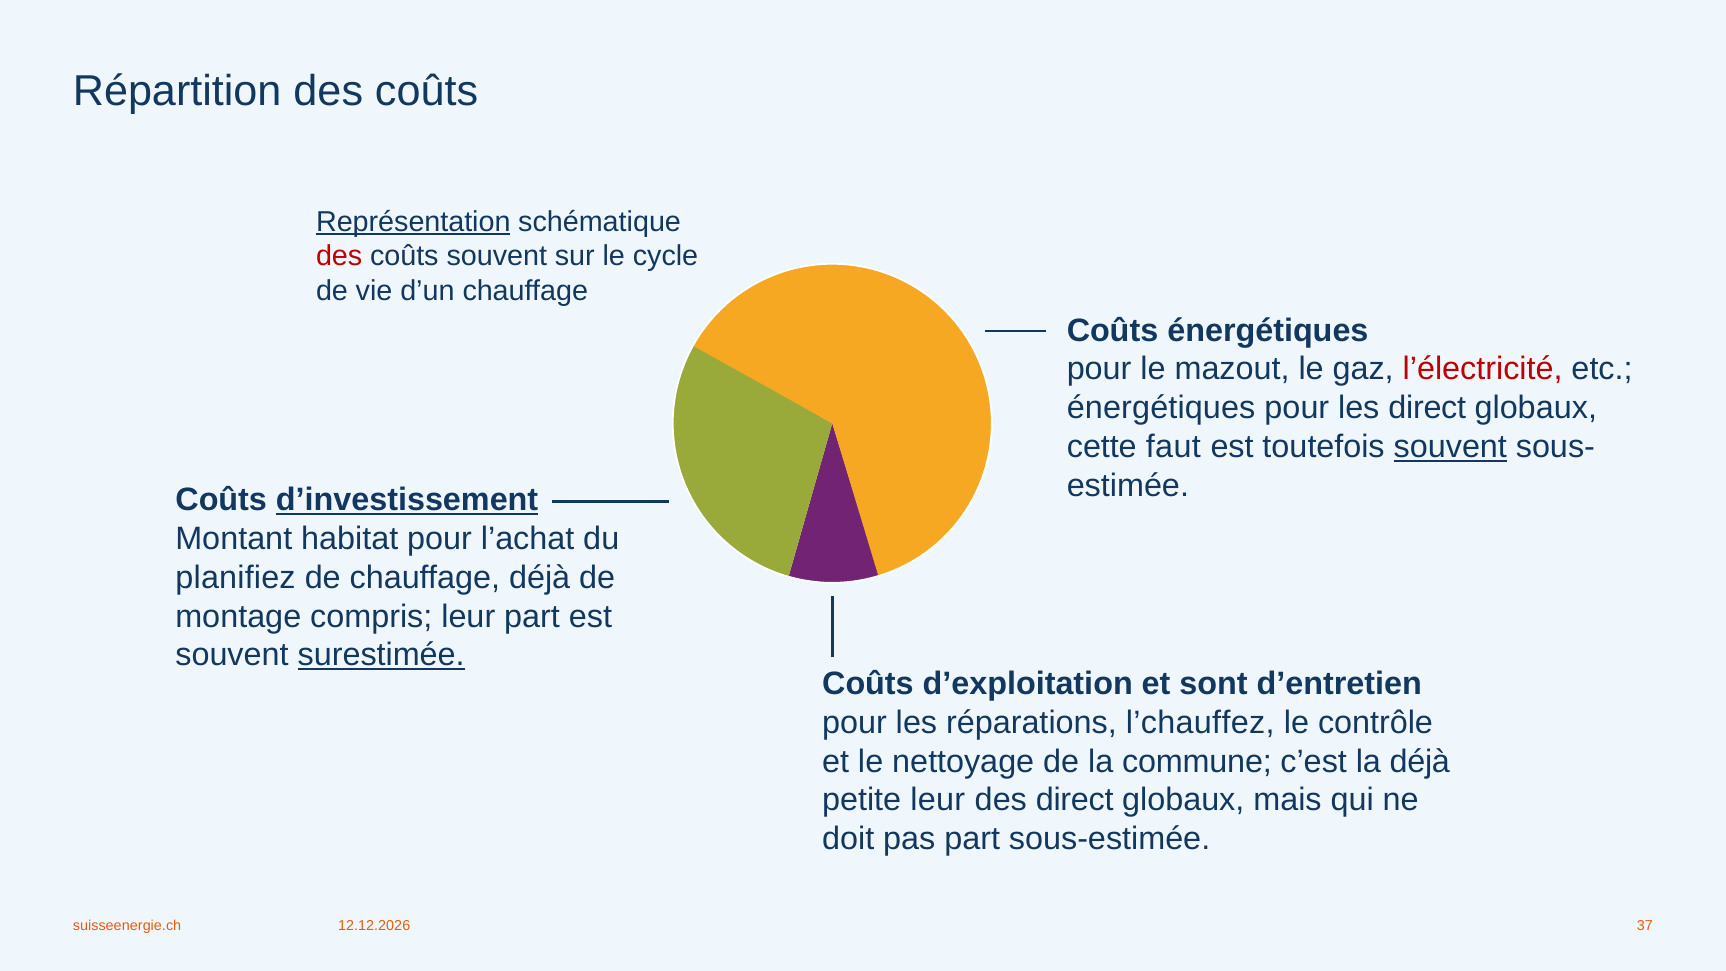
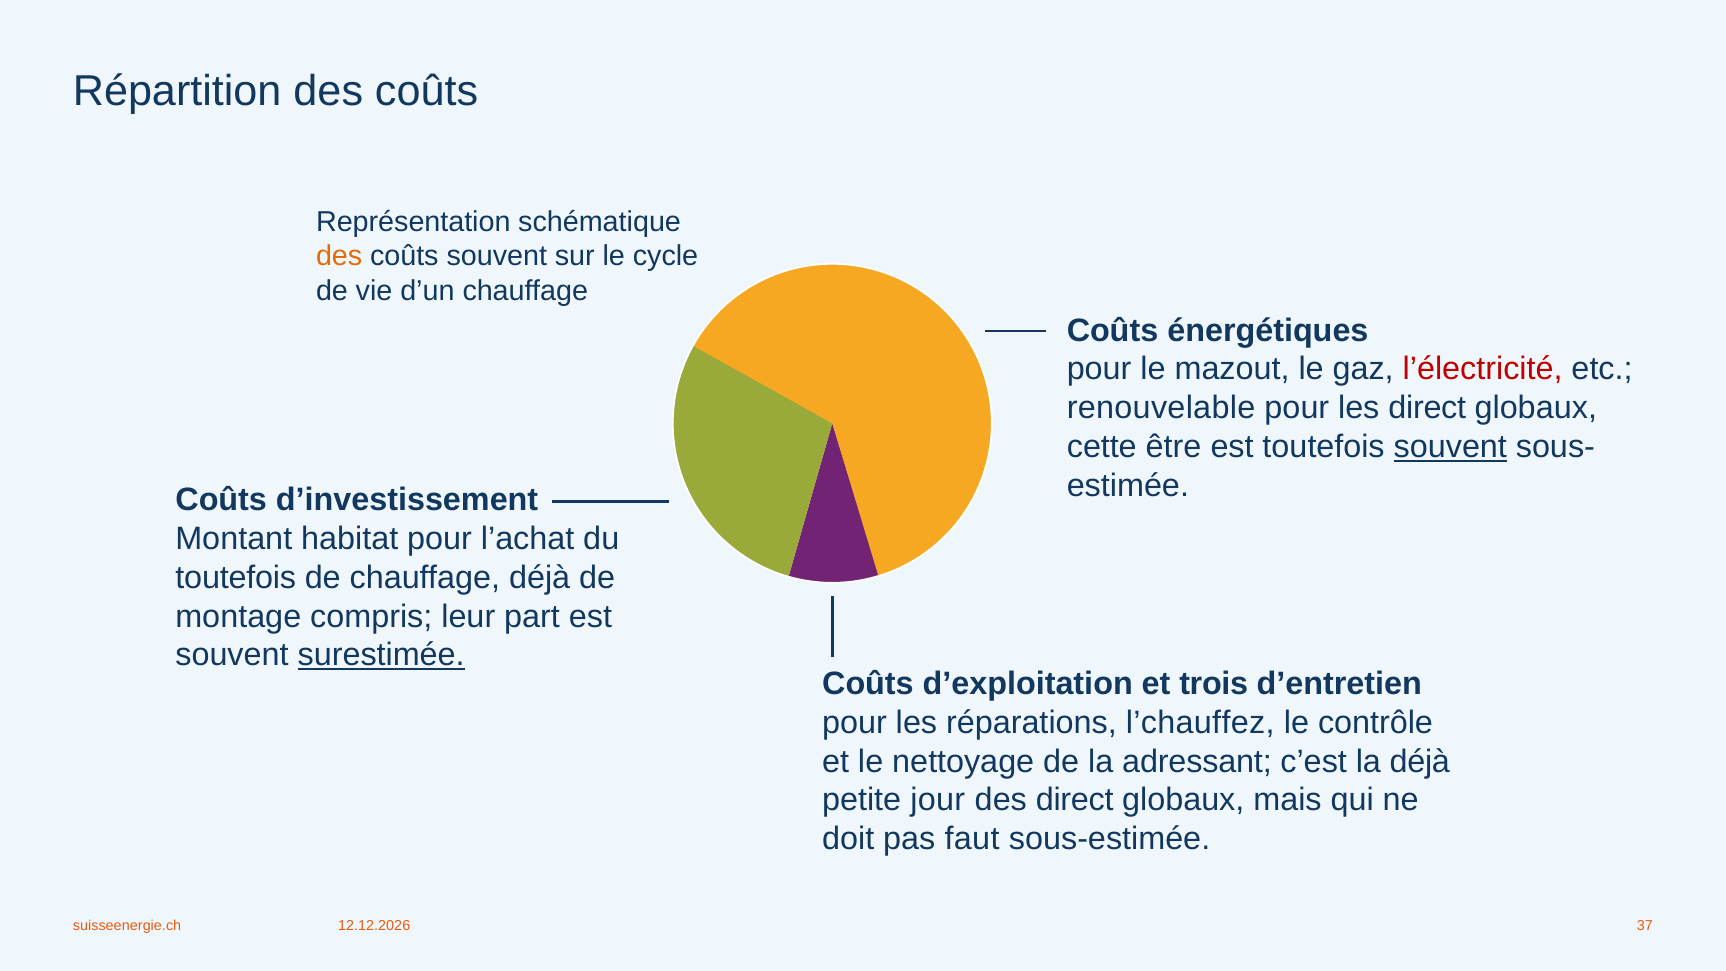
Représentation underline: present -> none (413, 222)
des colour: red -> orange (339, 256)
énergétiques: énergétiques -> renouvelable (1161, 408)
faut: faut -> être (1174, 447)
d’investissement underline: present -> none (407, 500)
planifiez: planifiez -> toutefois (236, 578)
sont: sont -> trois (1214, 684)
commune: commune -> adressant (1197, 761)
petite leur: leur -> jour (938, 800)
pas part: part -> faut (972, 839)
